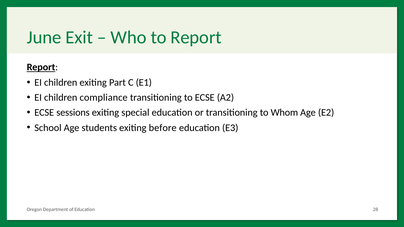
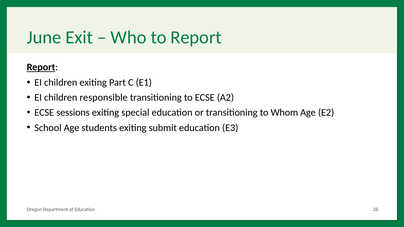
compliance: compliance -> responsible (104, 98)
before: before -> submit (163, 128)
